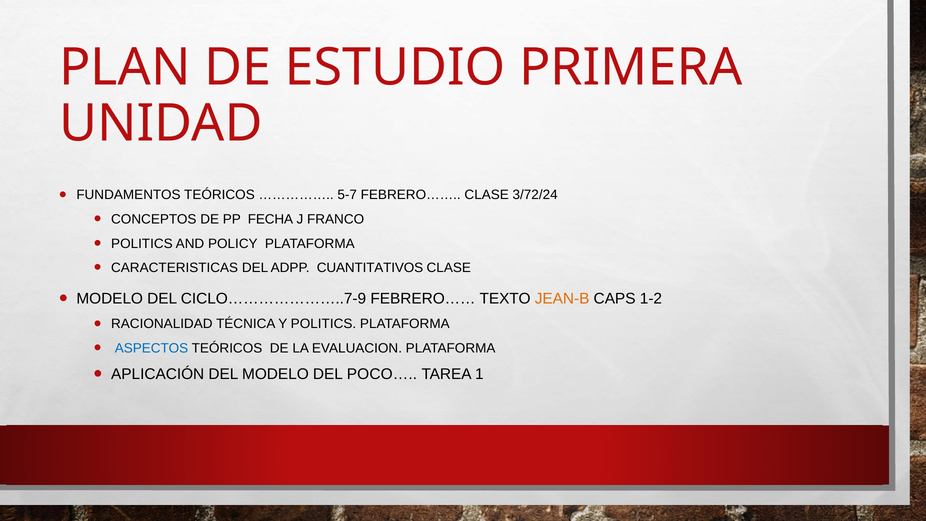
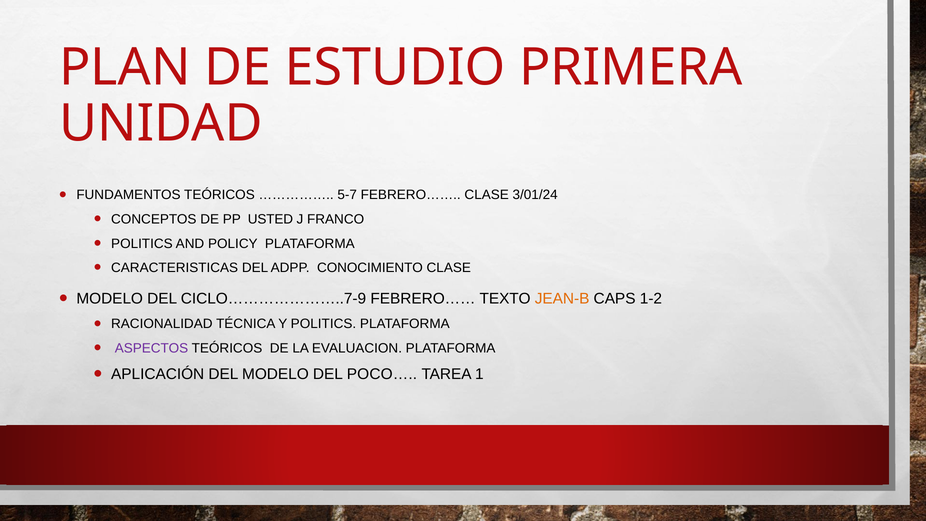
3/72/24: 3/72/24 -> 3/01/24 (535, 195)
FECHA: FECHA -> USTED (270, 219)
CUANTITATIVOS: CUANTITATIVOS -> CONOCIMIENTO (370, 268)
ASPECTOS colour: blue -> purple (152, 348)
